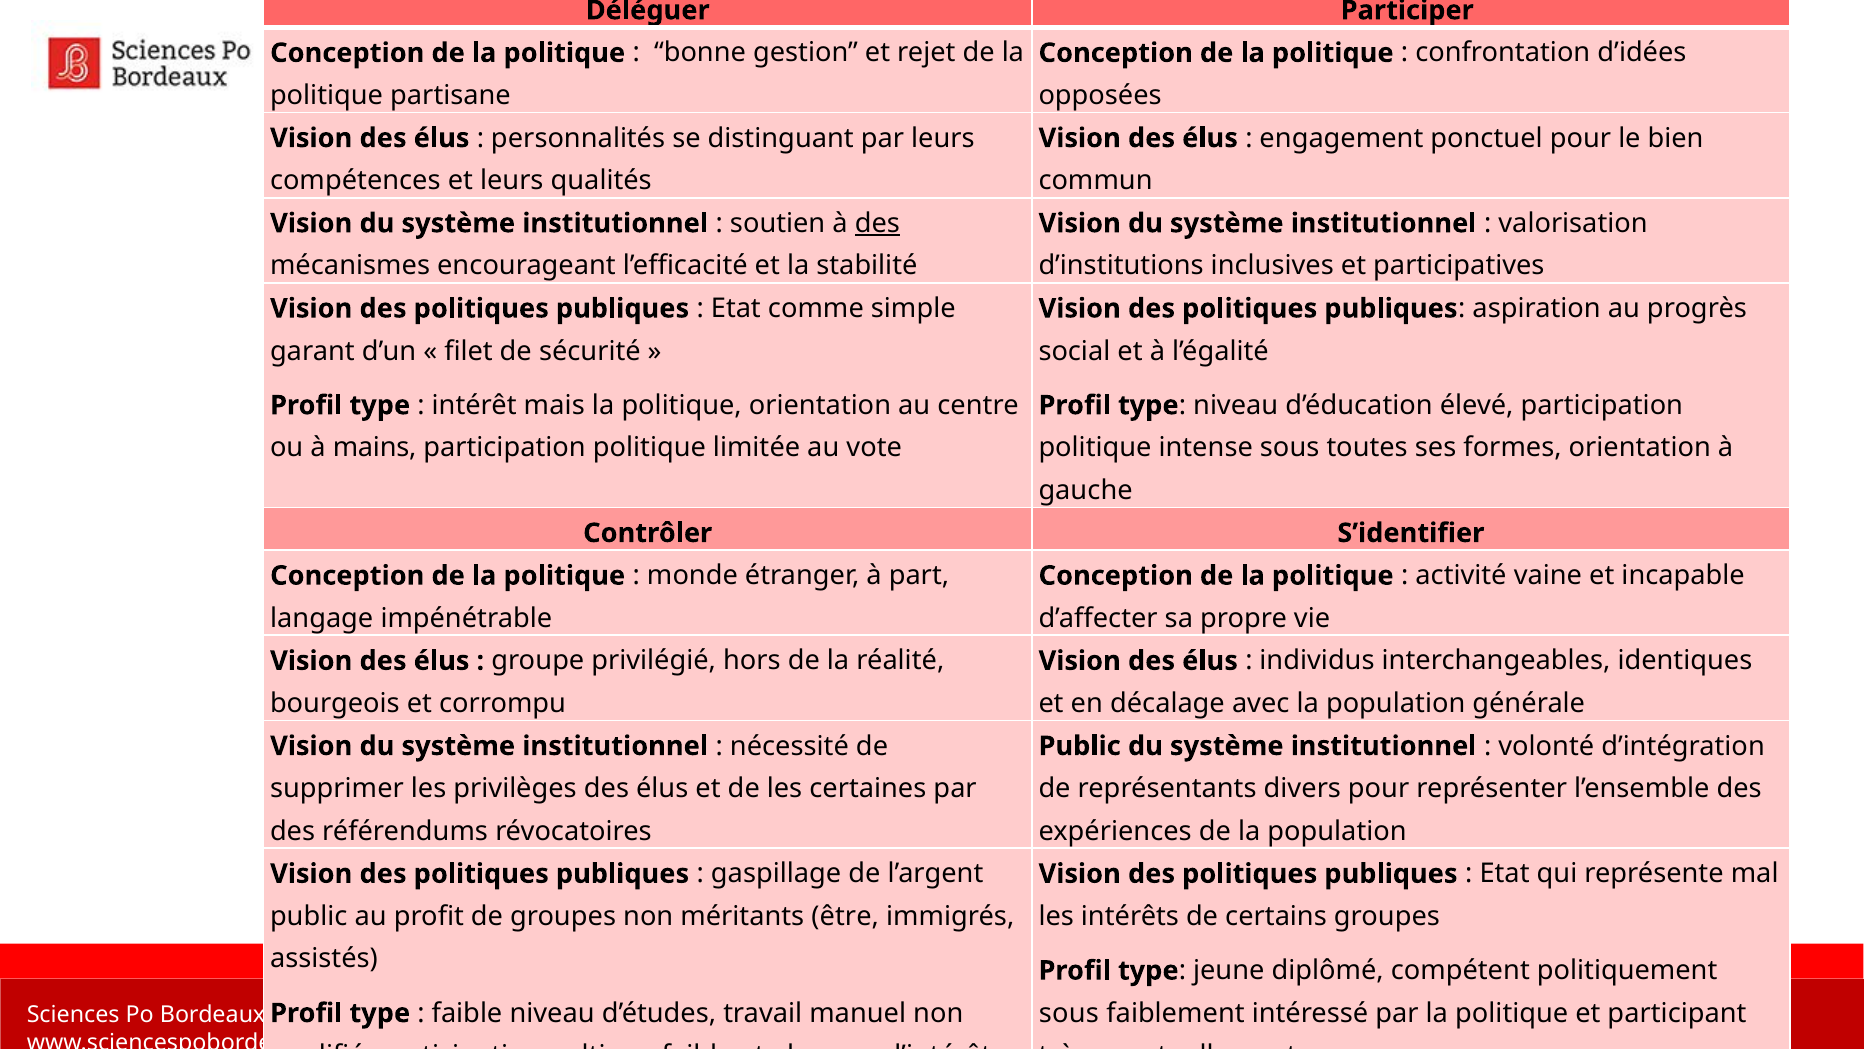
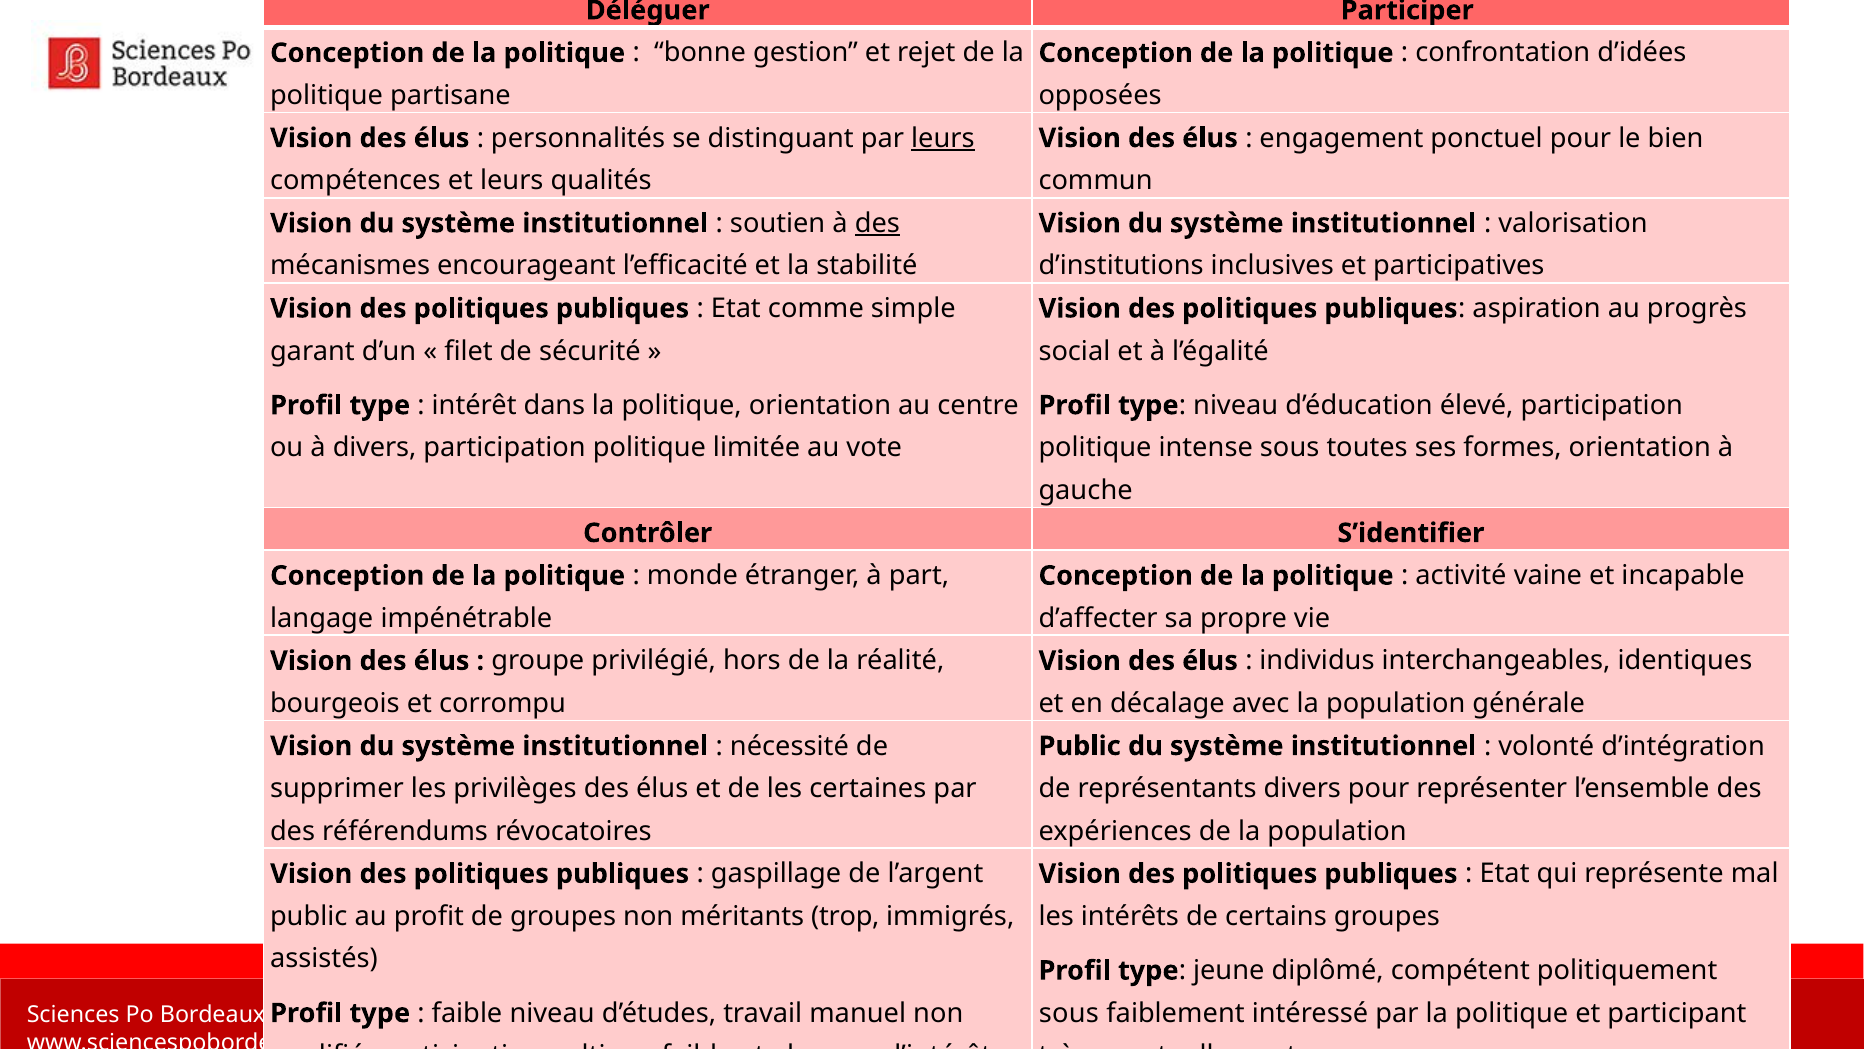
leurs underline: none -> present (943, 138)
mais: mais -> dans (554, 405)
à mains: mains -> divers (375, 448)
être: être -> trop (845, 916)
